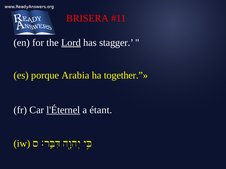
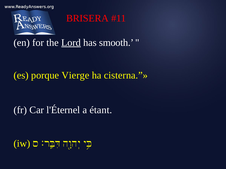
stagger: stagger -> smooth (116, 43)
Arabia: Arabia -> Vierge (75, 75)
together: together -> cisterna (126, 75)
l'Éternel underline: present -> none (63, 110)
